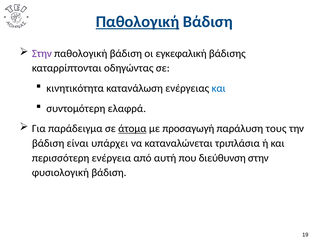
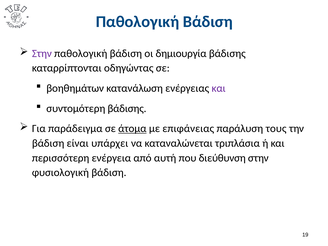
Παθολογική underline: present -> none (138, 22)
εγκεφαλική: εγκεφαλική -> δημιουργία (181, 53)
κινητικότητα: κινητικότητα -> βοηθημάτων (75, 88)
και colour: blue -> purple (219, 88)
συντομότερη ελαφρά: ελαφρά -> βάδισης (127, 108)
προσαγωγή: προσαγωγή -> επιφάνειας (188, 129)
